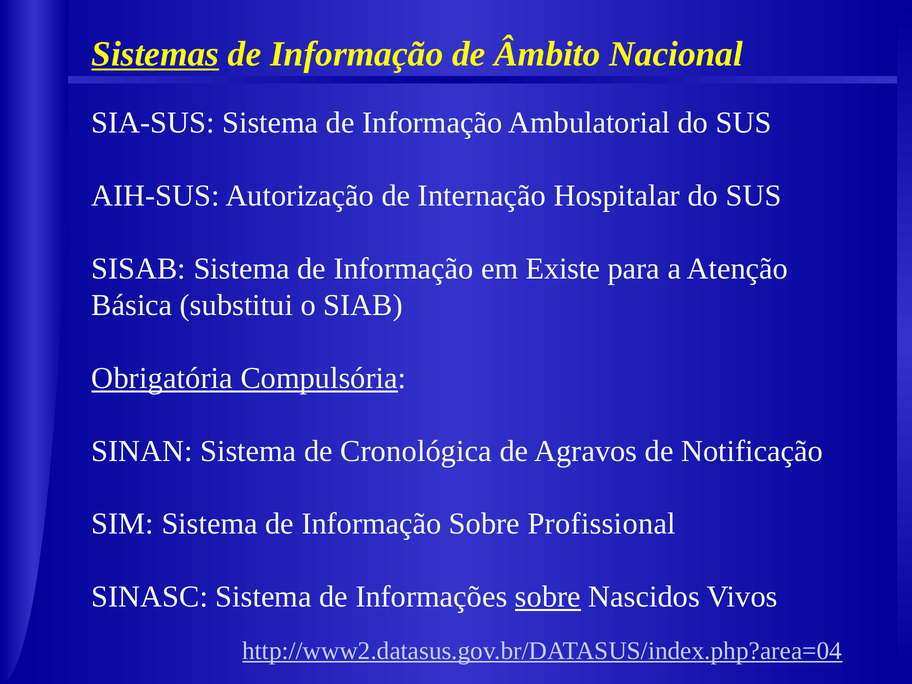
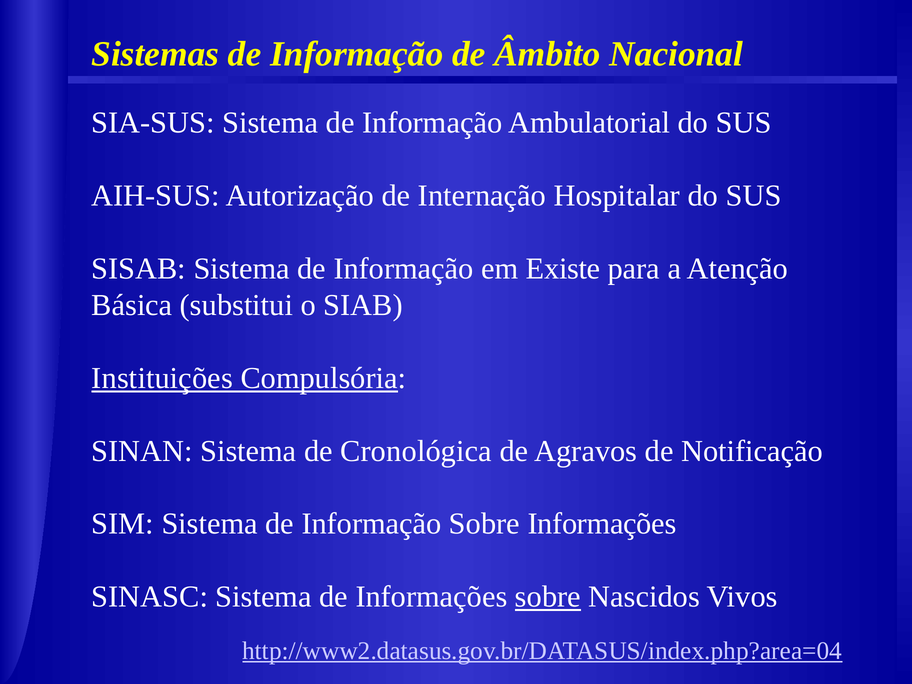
Sistemas underline: present -> none (155, 54)
Obrigatória: Obrigatória -> Instituições (162, 378)
Sobre Profissional: Profissional -> Informações (602, 524)
